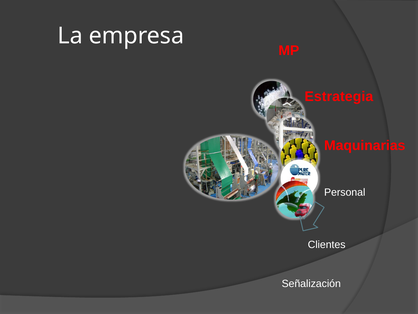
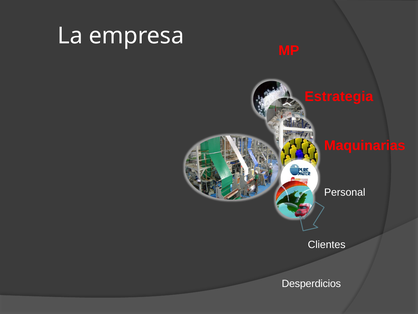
Señalización: Señalización -> Desperdicios (311, 283)
